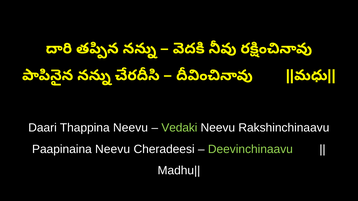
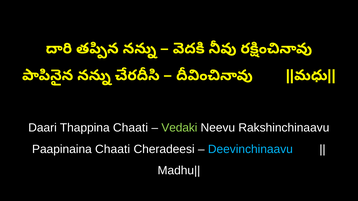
Thappina Neevu: Neevu -> Chaati (131, 128)
Paapinaina Neevu: Neevu -> Chaati (113, 149)
Deevinchinaavu colour: light green -> light blue (250, 149)
